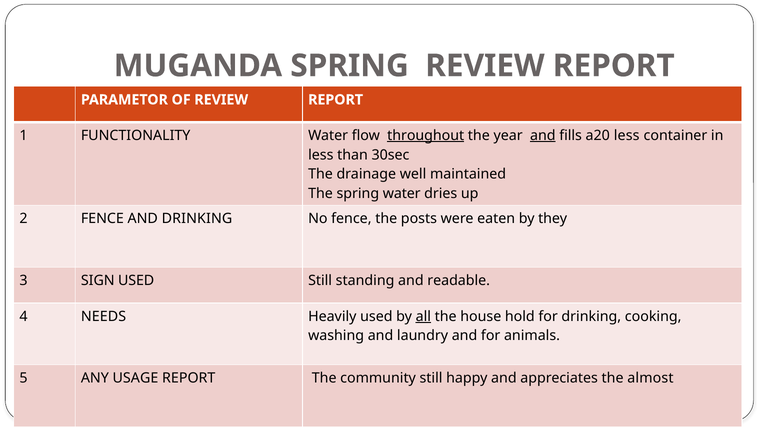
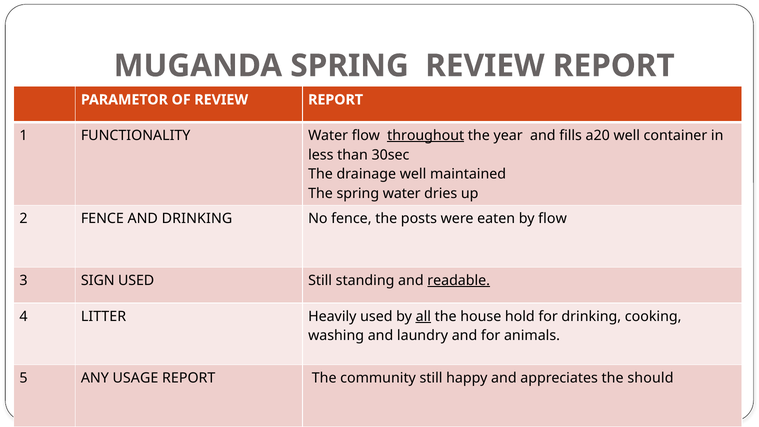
and underline: present -> none (543, 136)
a20 less: less -> well (627, 136)
by they: they -> flow (553, 219)
readable underline: none -> present (459, 280)
NEEDS: NEEDS -> LITTER (104, 316)
almost: almost -> should (650, 378)
